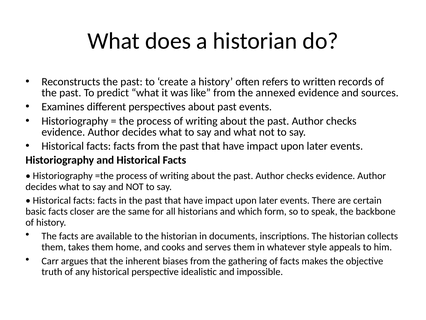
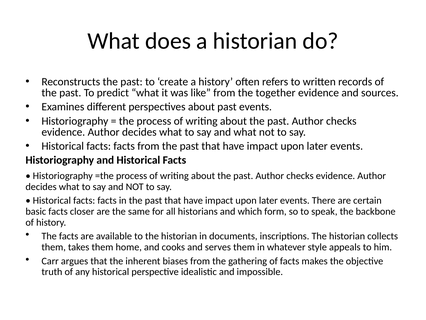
annexed: annexed -> together (276, 93)
